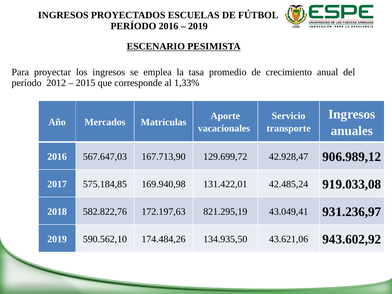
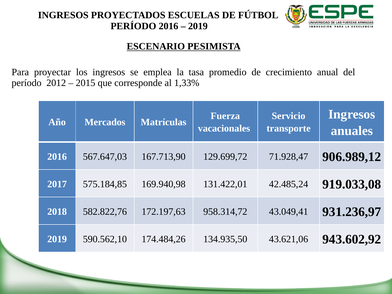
Aporte: Aporte -> Fuerza (225, 116)
42.928,47: 42.928,47 -> 71.928,47 (289, 157)
821.295,19: 821.295,19 -> 958.314,72 (225, 212)
